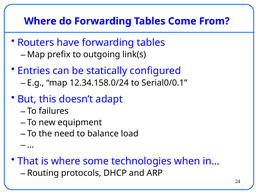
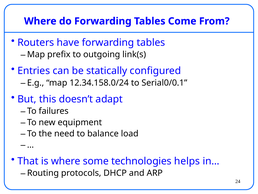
when: when -> helps (187, 161)
